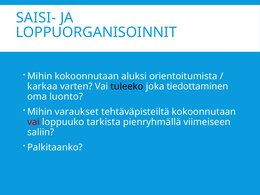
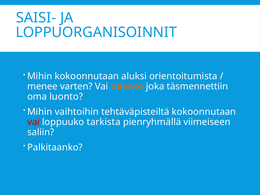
karkaa: karkaa -> menee (42, 86)
tuleeko colour: black -> orange (127, 86)
tiedottaminen: tiedottaminen -> täsmennettiin (197, 86)
varaukset: varaukset -> vaihtoihin (77, 112)
